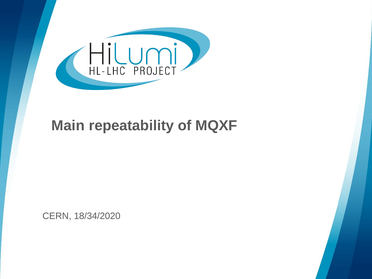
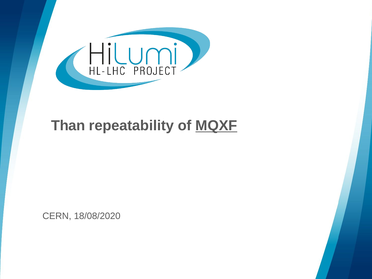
Main: Main -> Than (68, 126)
MQXF underline: none -> present (216, 126)
18/34/2020: 18/34/2020 -> 18/08/2020 (97, 216)
